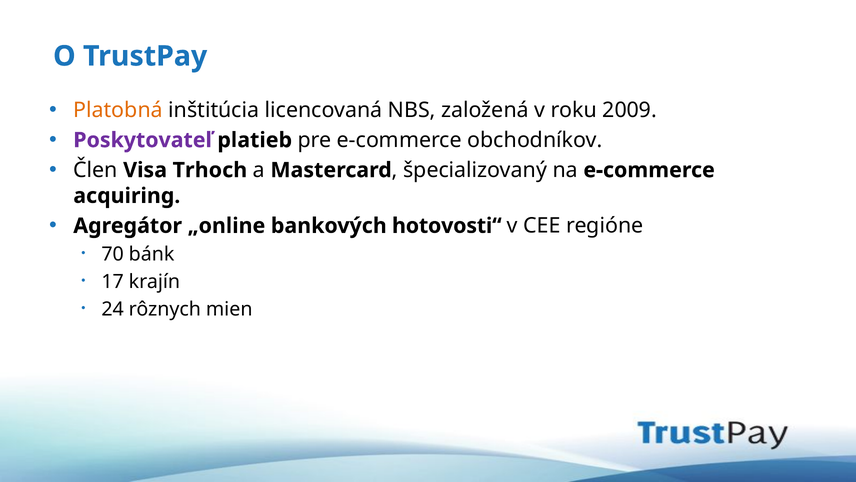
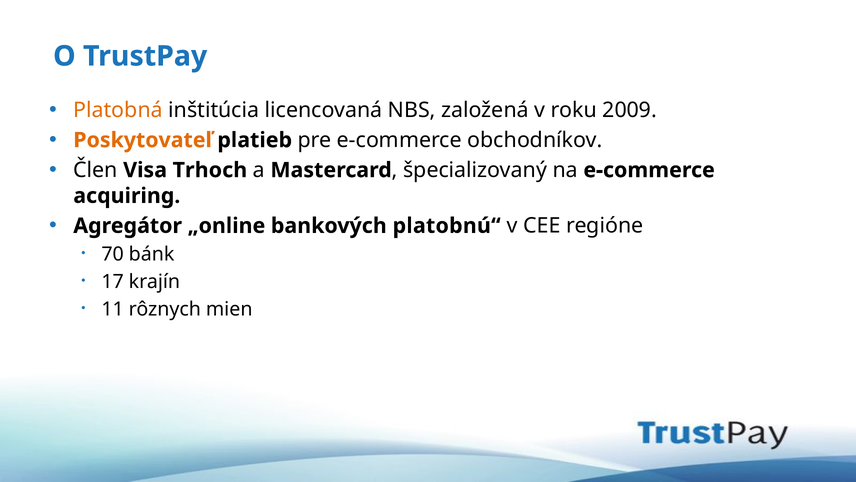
Poskytovateľ colour: purple -> orange (143, 140)
hotovosti“: hotovosti“ -> platobnú“ (447, 226)
24: 24 -> 11 (113, 309)
